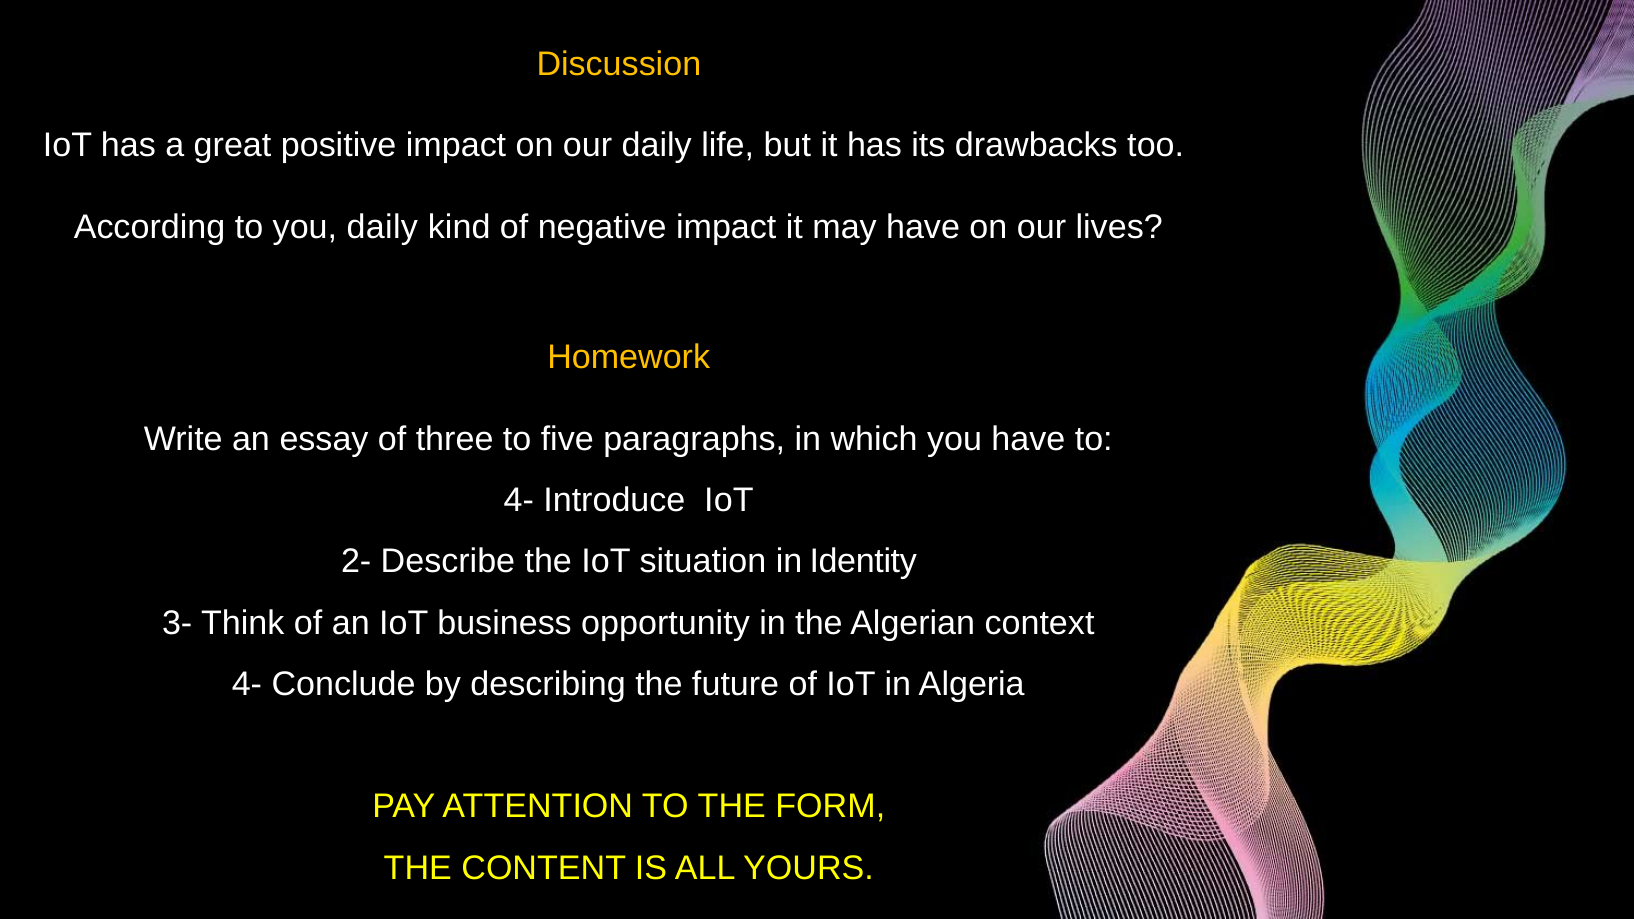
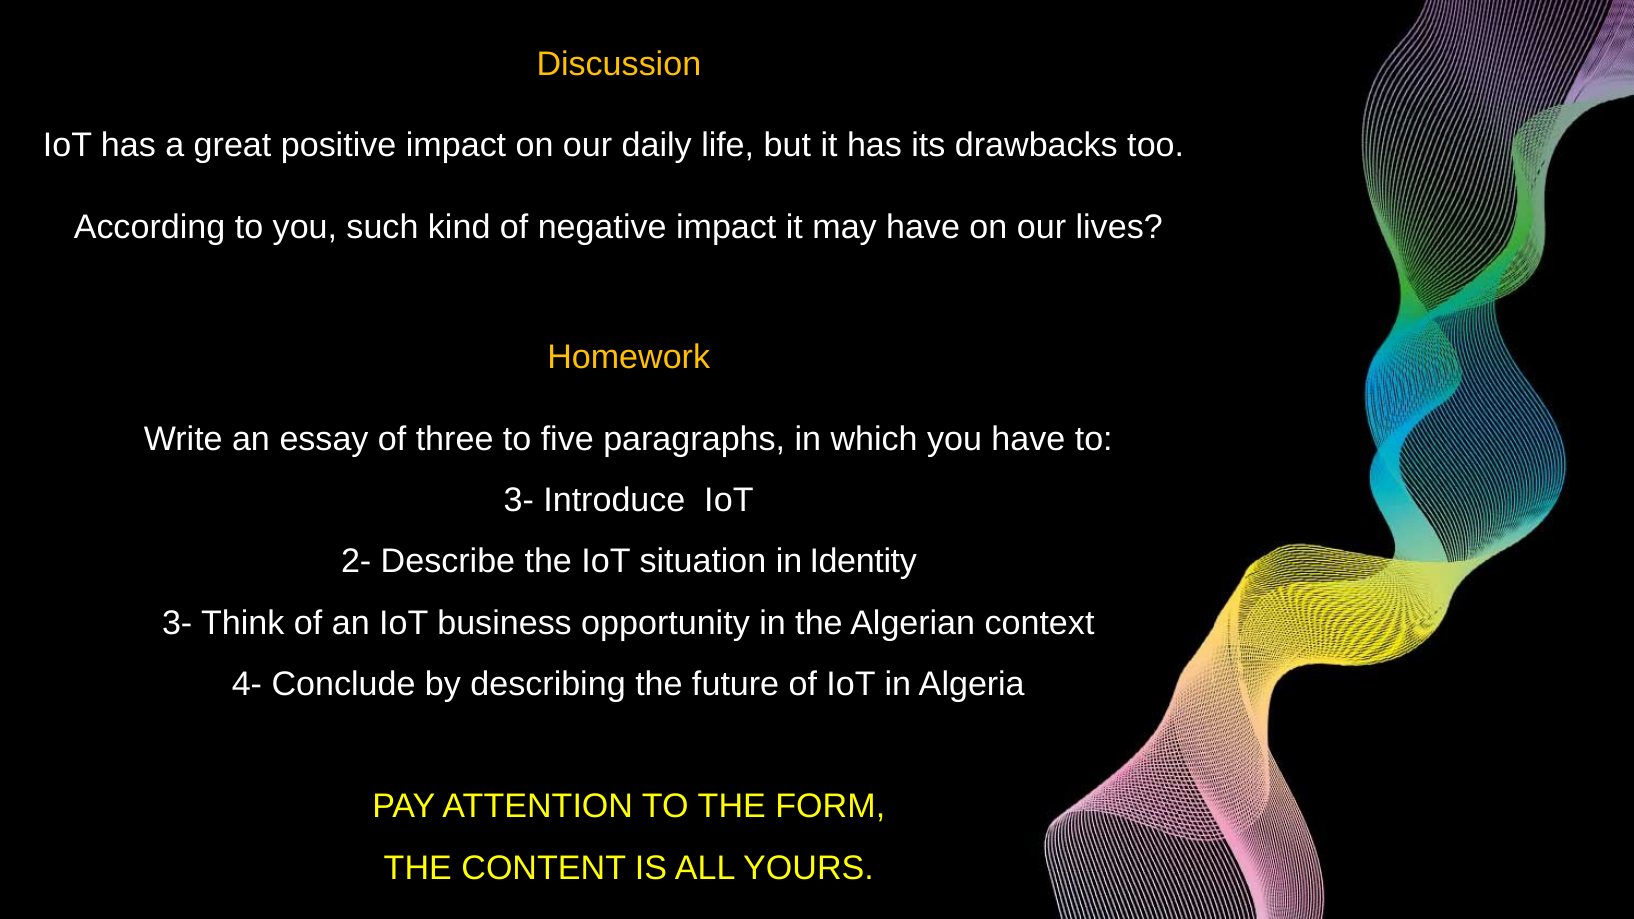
you daily: daily -> such (382, 227)
4-: 4- -> 3- (519, 500)
